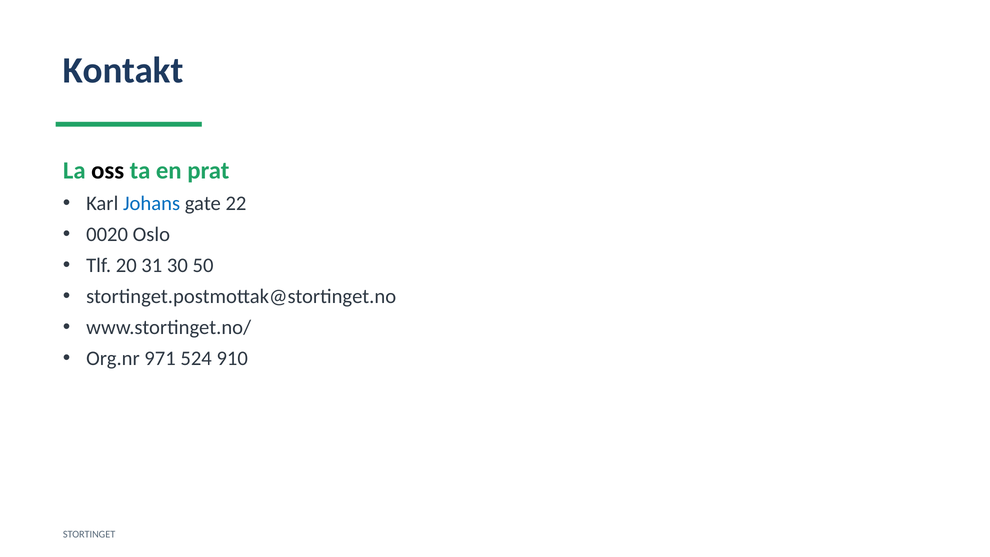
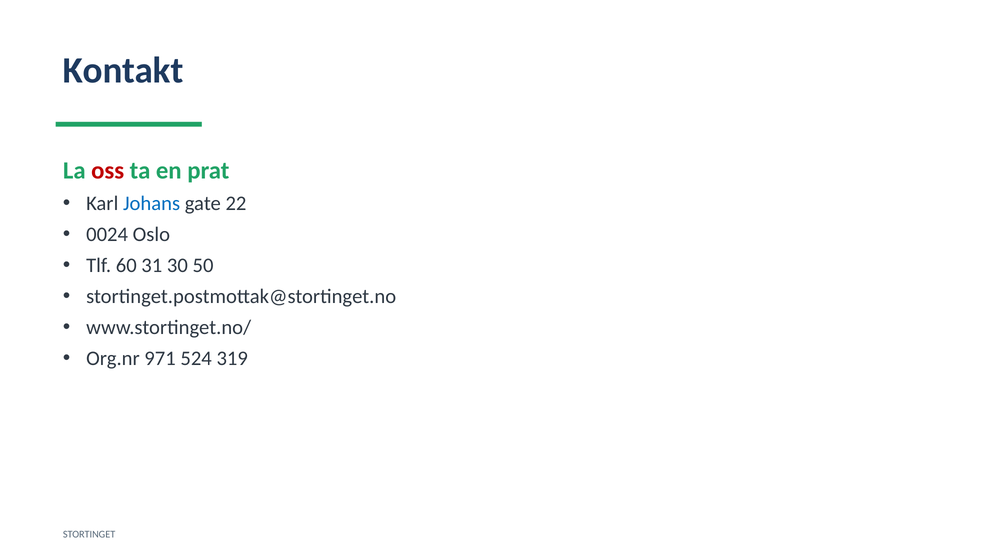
oss colour: black -> red (108, 170)
0020: 0020 -> 0024 (107, 235)
20: 20 -> 60 (126, 265)
910: 910 -> 319 (232, 358)
